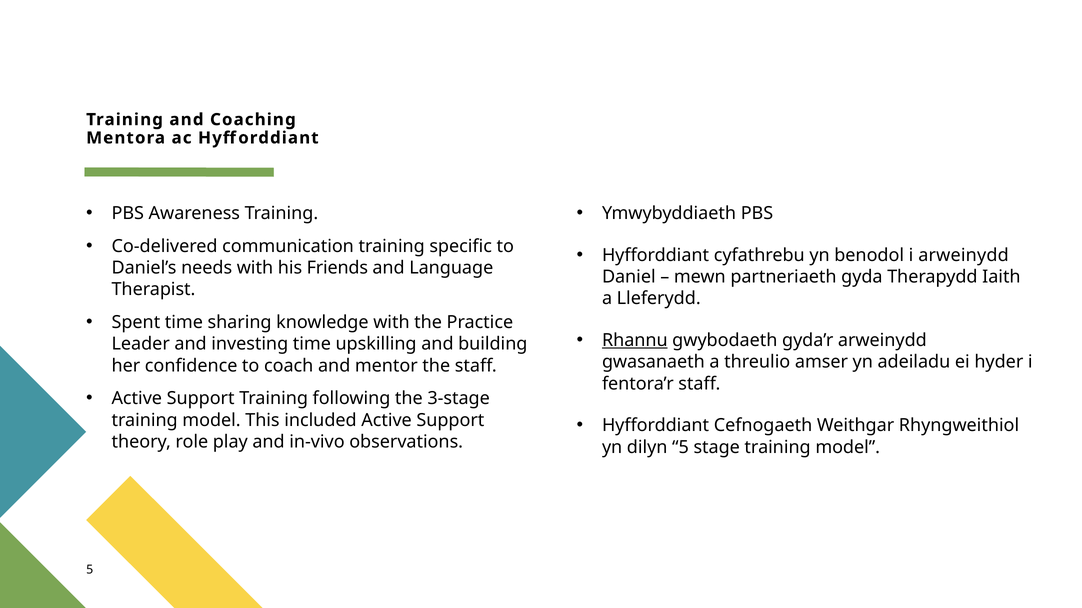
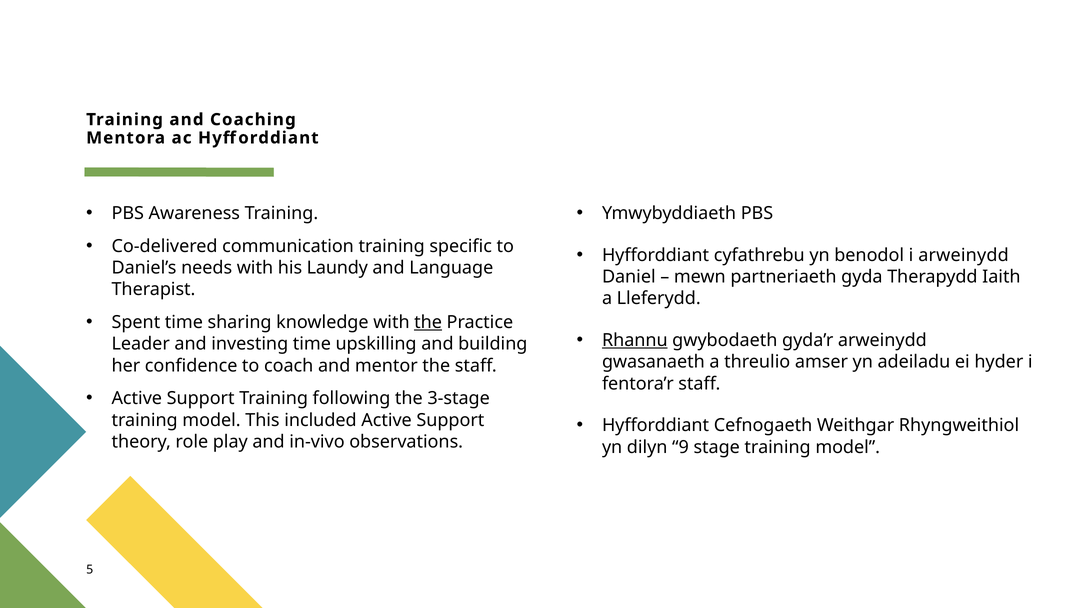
Friends: Friends -> Laundy (337, 268)
the underline: none -> present (428, 323)
dilyn 5: 5 -> 9 (680, 448)
